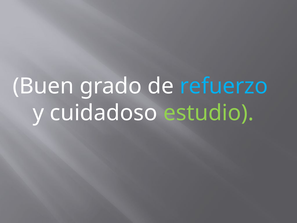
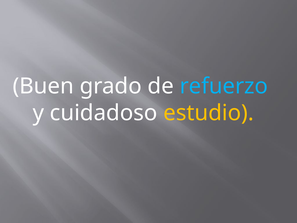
estudio colour: light green -> yellow (209, 113)
